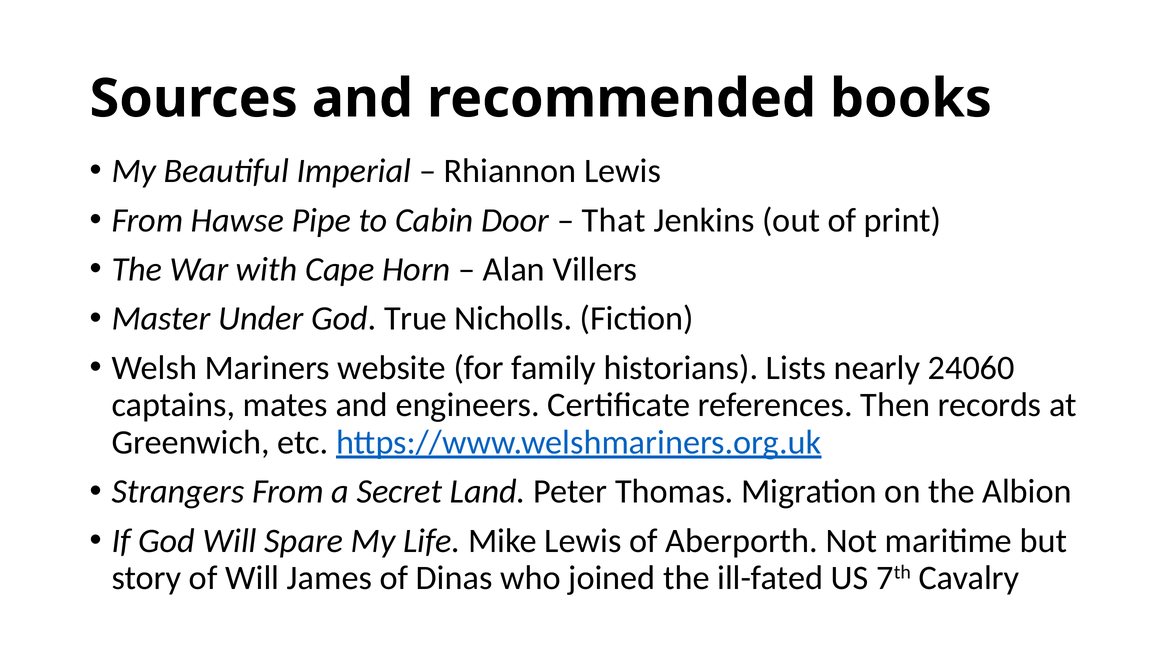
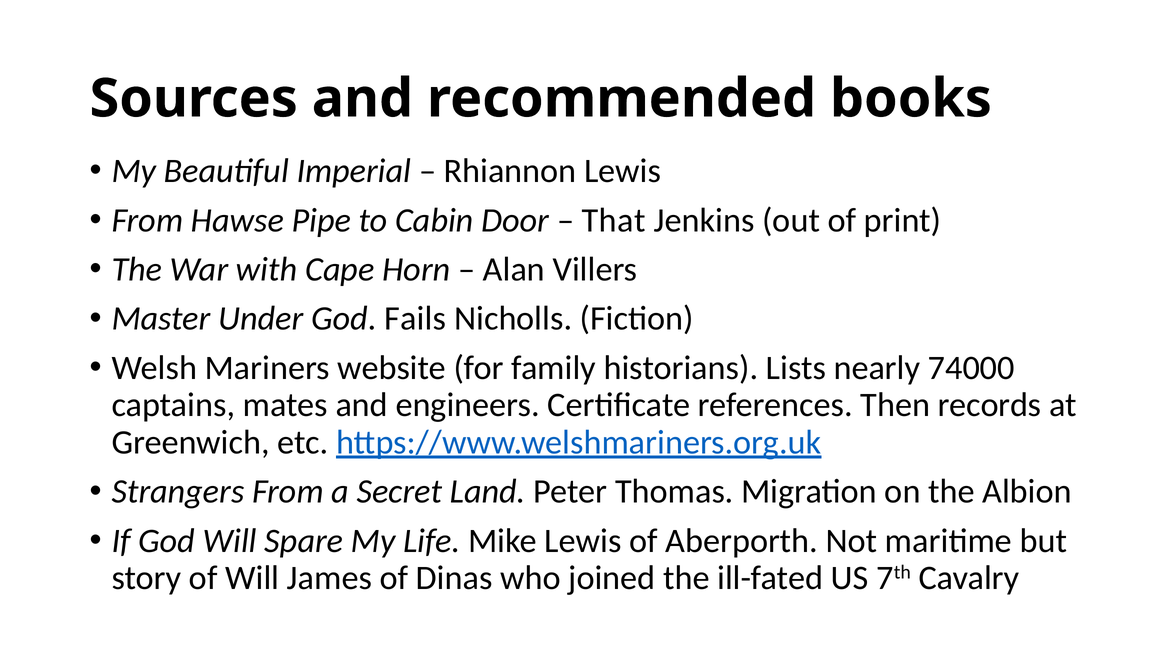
True: True -> Fails (415, 319)
24060: 24060 -> 74000 (971, 368)
